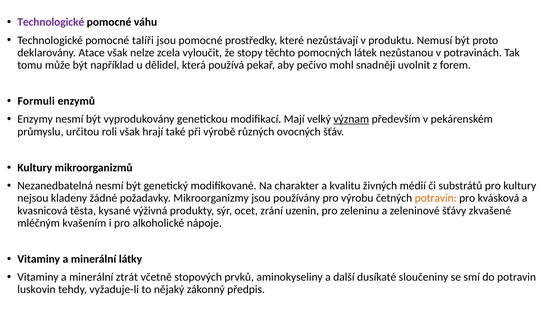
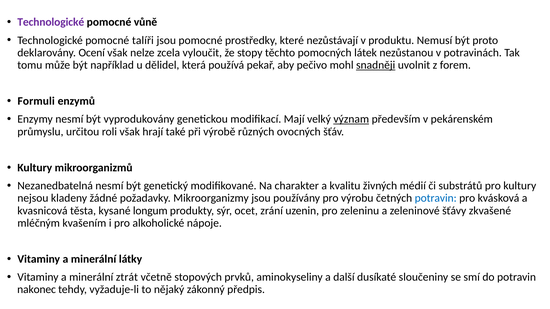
váhu: váhu -> vůně (146, 22)
Atace: Atace -> Ocení (92, 53)
snadněji underline: none -> present (376, 65)
potravin colour: orange -> blue (436, 198)
výživná: výživná -> longum (150, 211)
luskovin: luskovin -> nakonec (37, 290)
